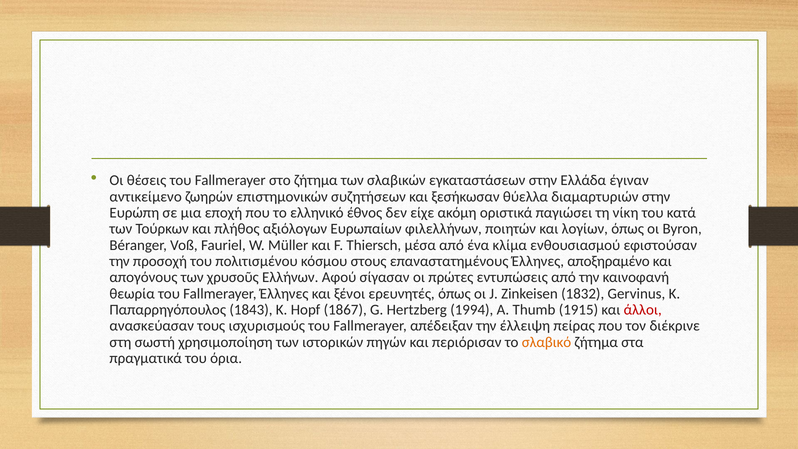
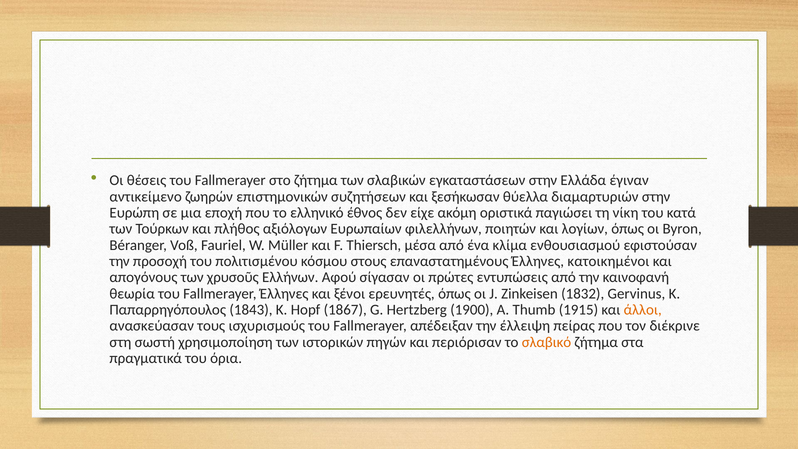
αποξηραμένο: αποξηραμένο -> κατοικημένοι (608, 261)
1994: 1994 -> 1900 (472, 310)
άλλοι colour: red -> orange (643, 310)
